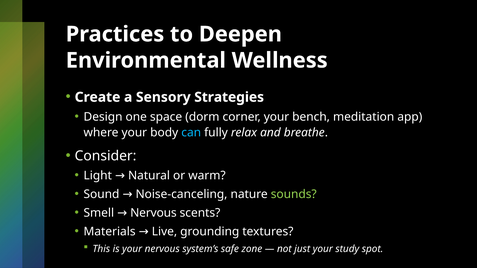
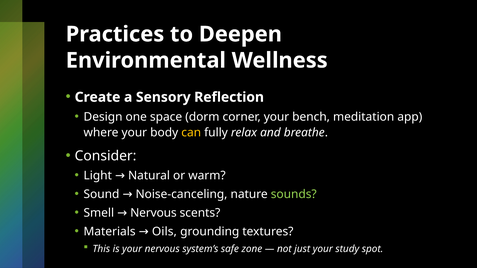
Strategies: Strategies -> Reflection (229, 97)
can colour: light blue -> yellow (191, 133)
Live: Live -> Oils (164, 232)
